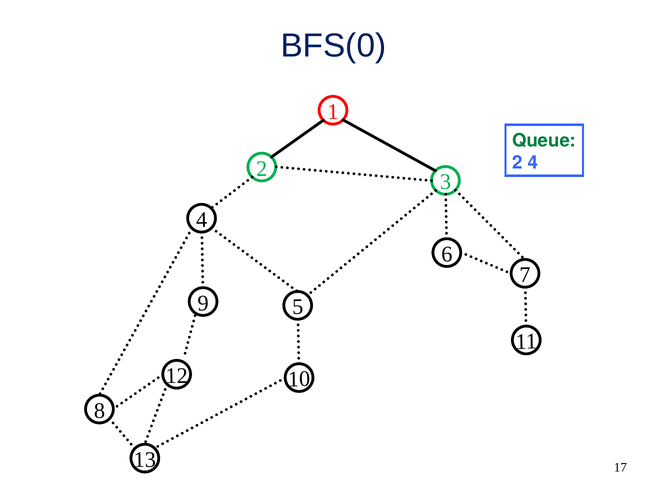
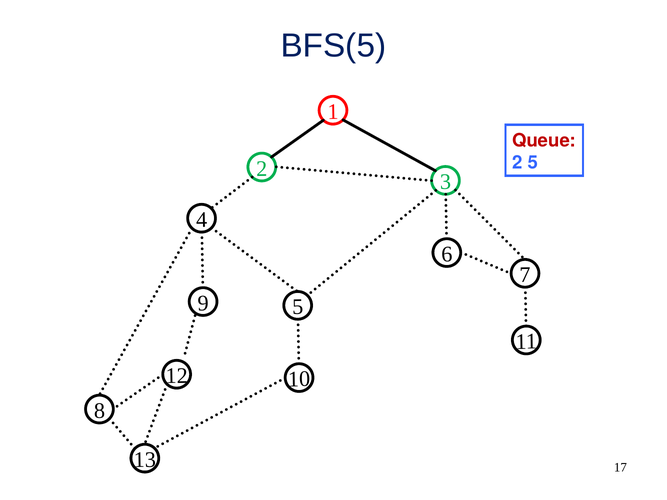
BFS(0: BFS(0 -> BFS(5 (333, 46)
Queue colour: green -> red (544, 141)
2 4: 4 -> 5 (533, 163)
